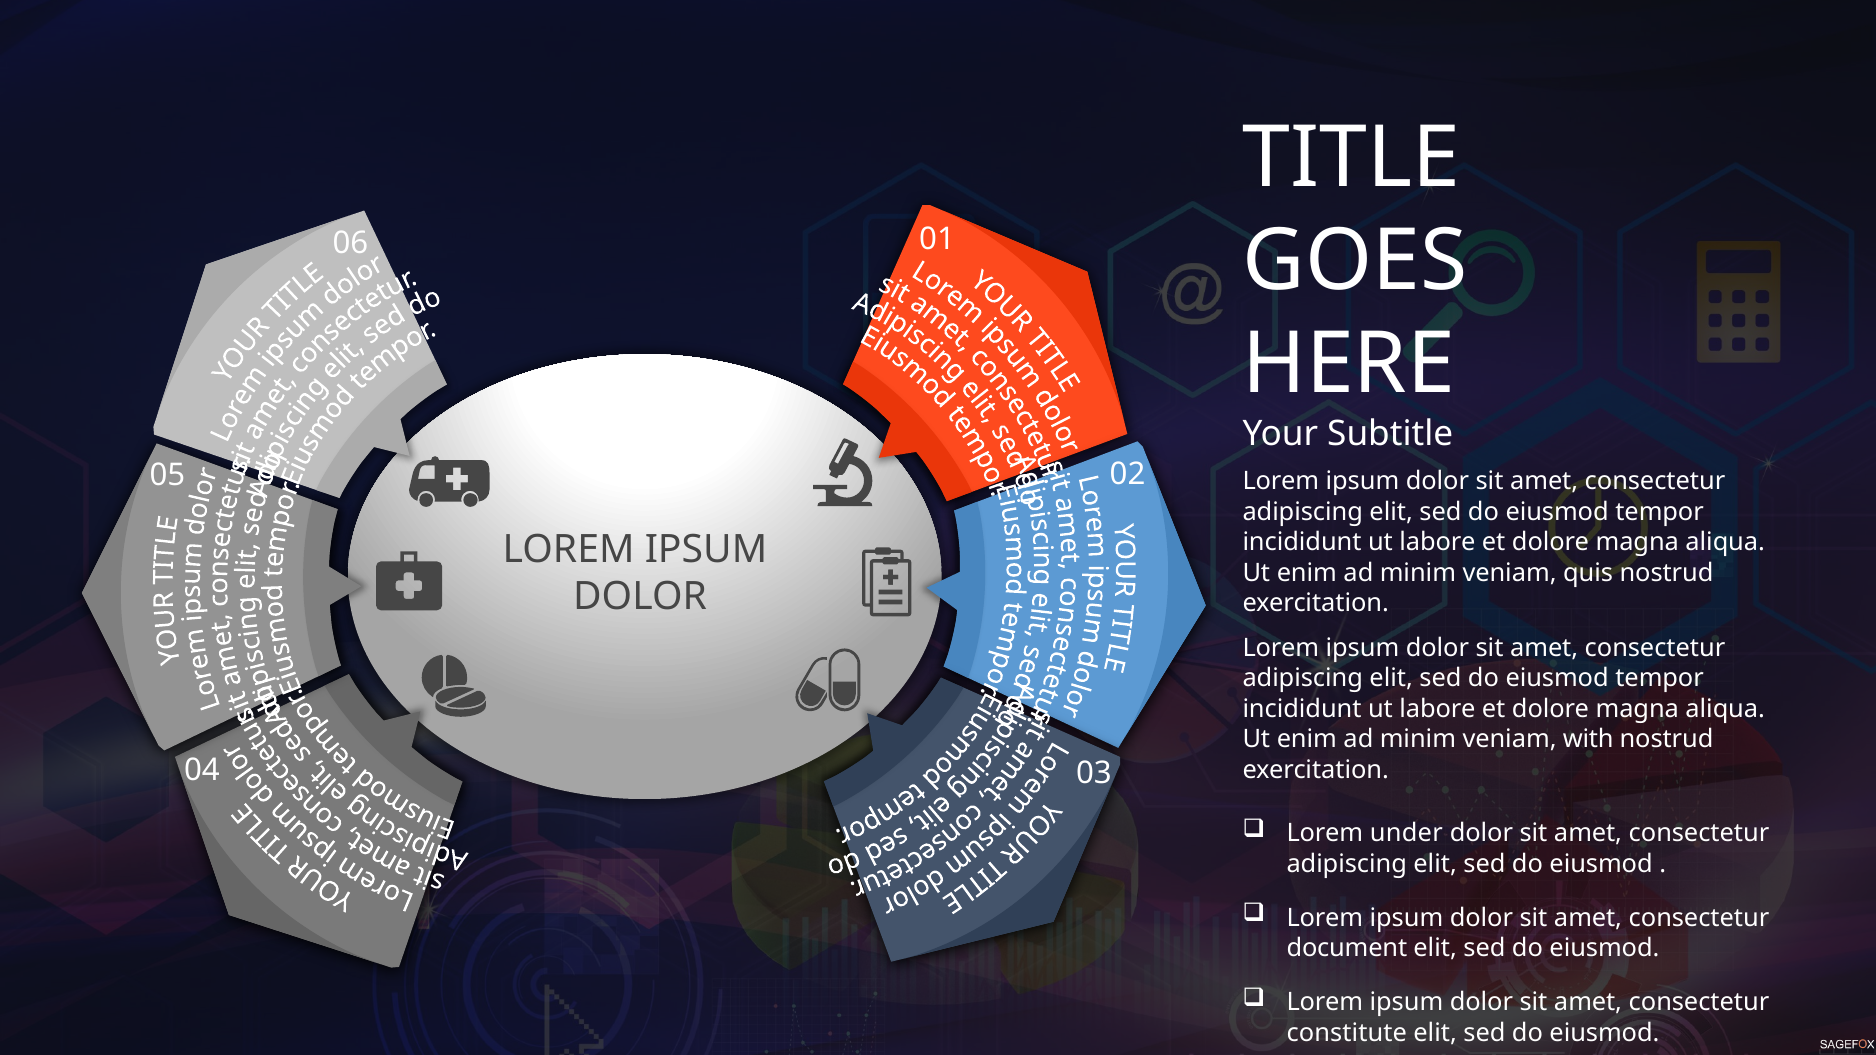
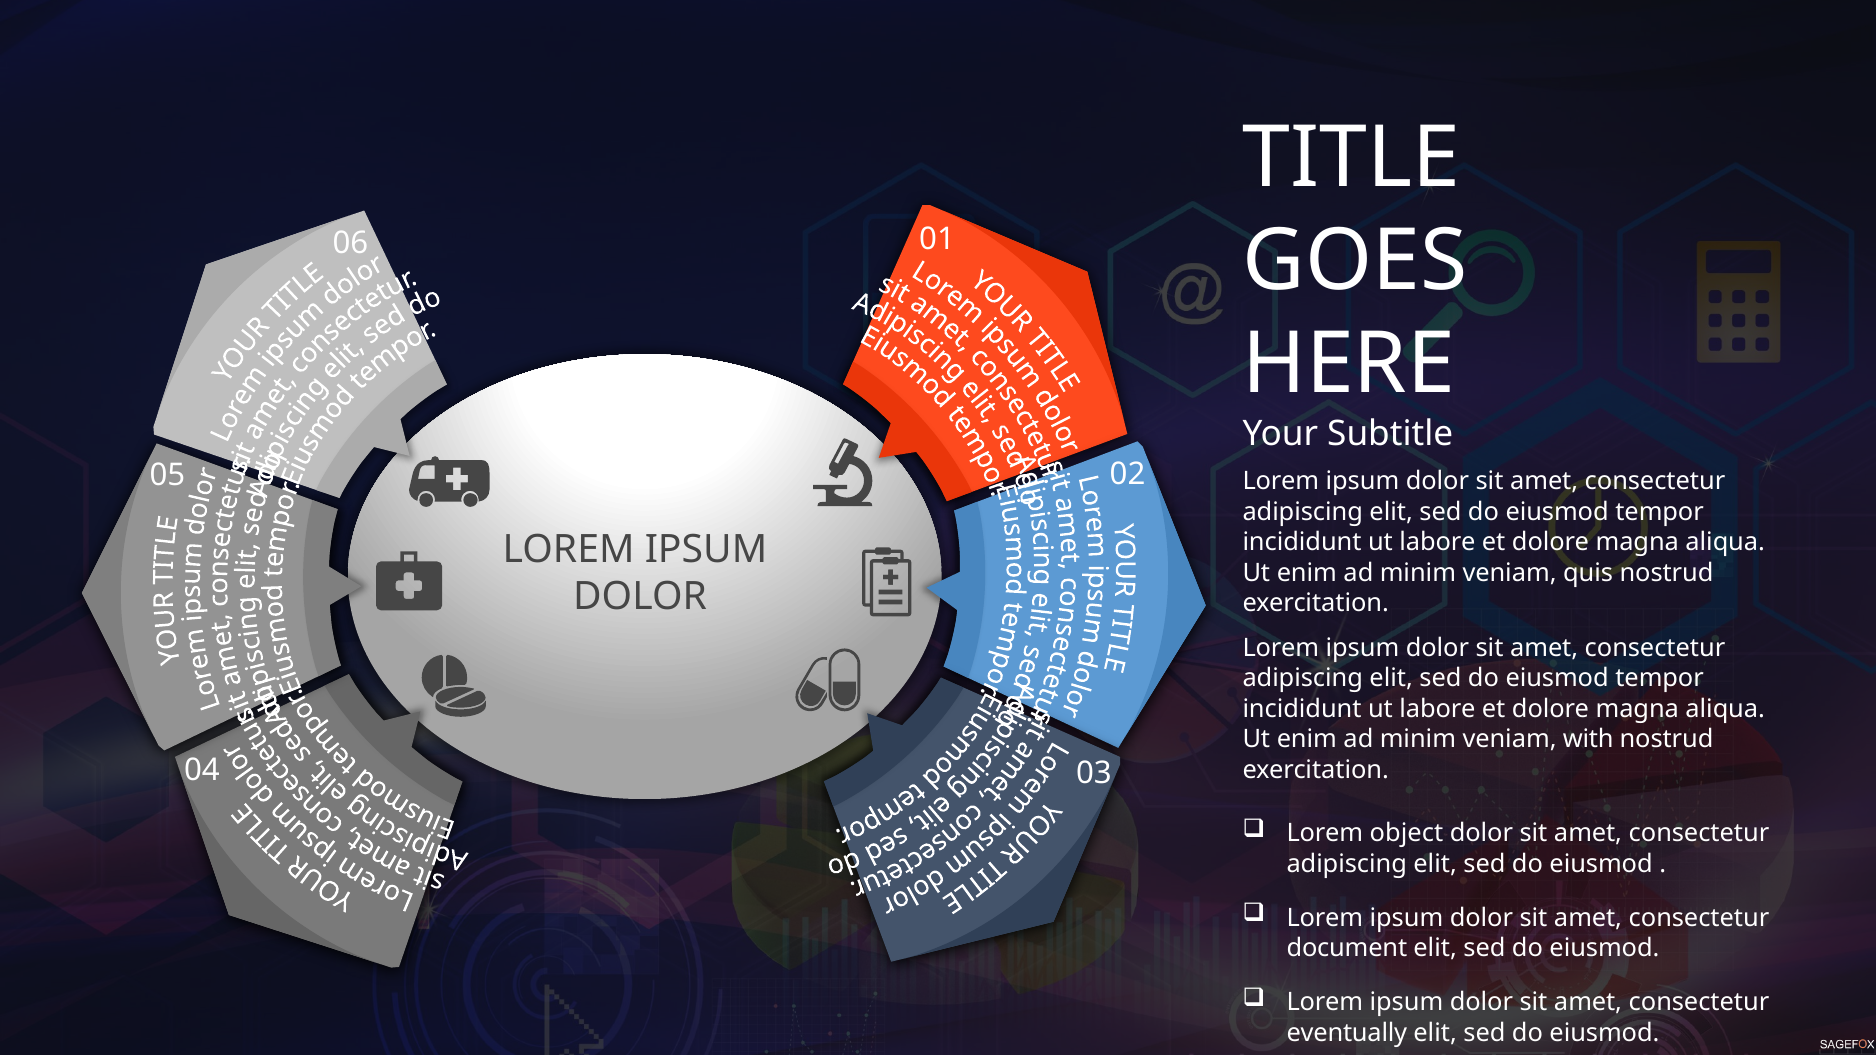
under: under -> object (1406, 833)
constitute: constitute -> eventually (1347, 1033)
